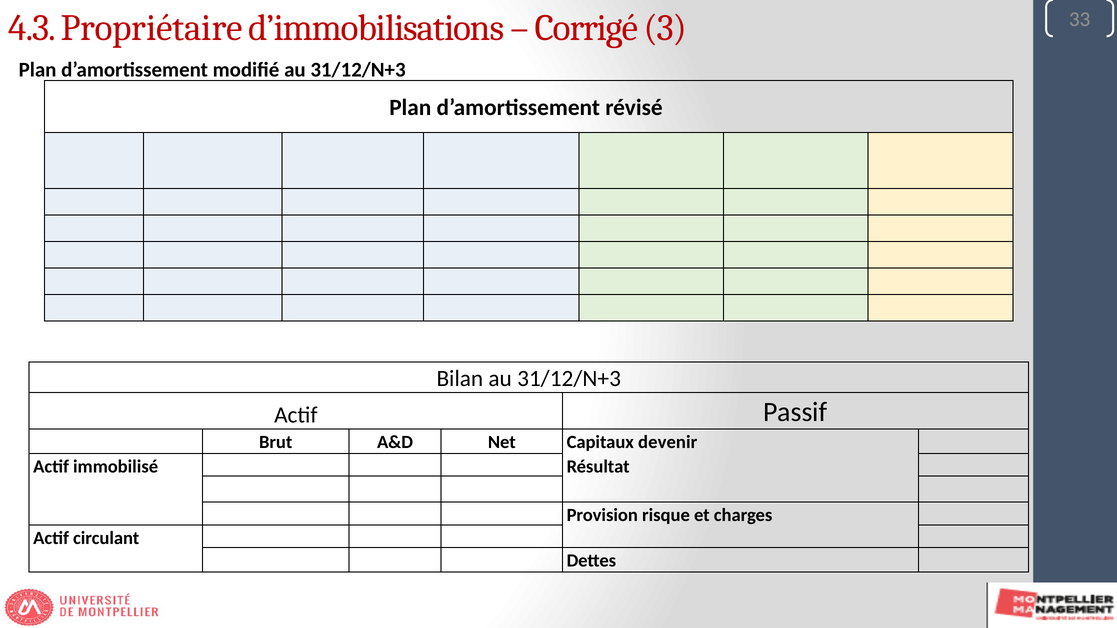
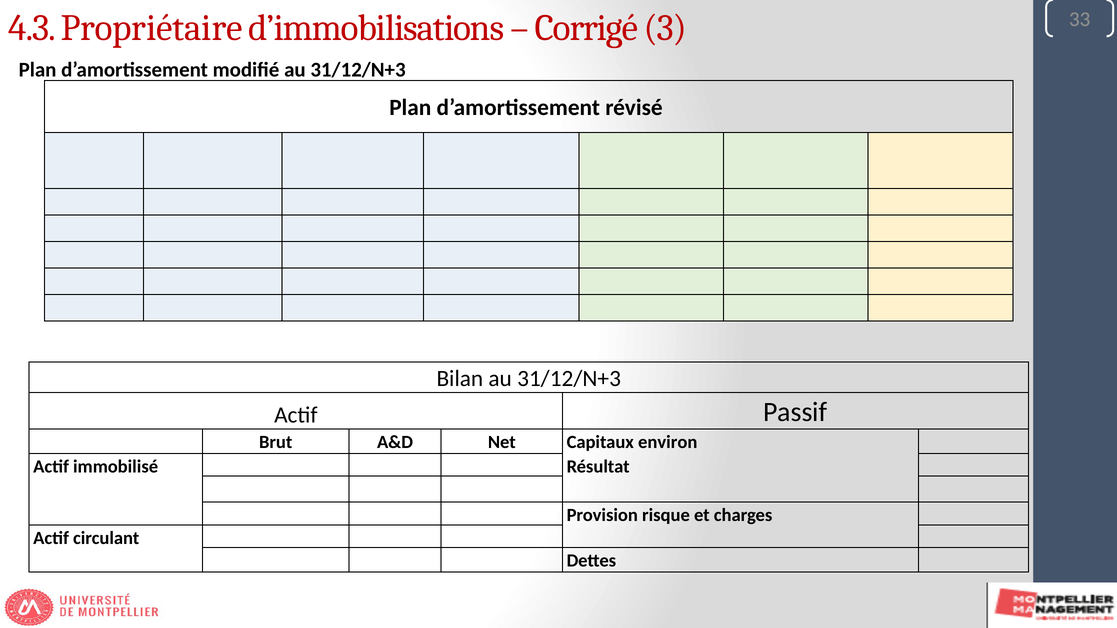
devenir: devenir -> environ (668, 442)
